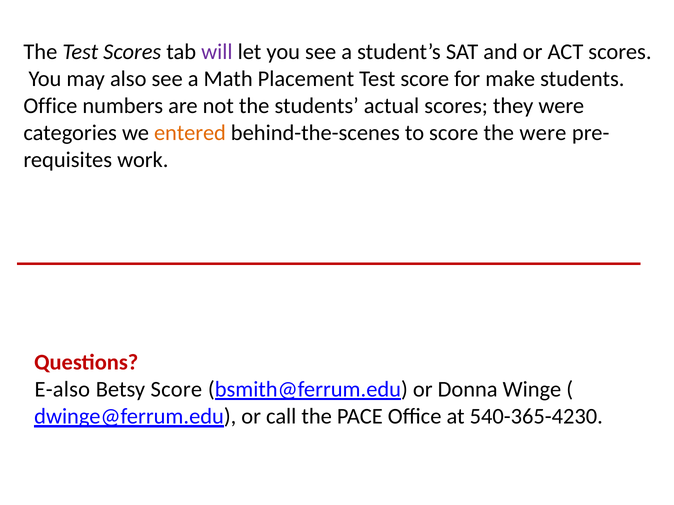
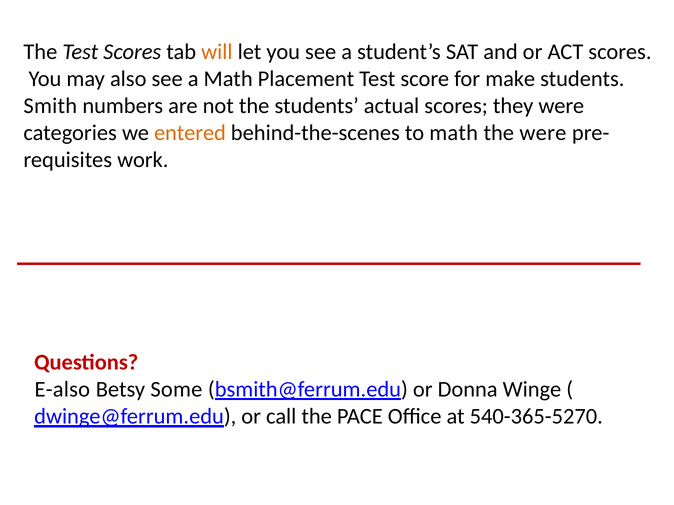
will colour: purple -> orange (217, 52)
Office: Office -> Smith (50, 106)
to score: score -> math (454, 133)
Betsy Score: Score -> Some (176, 390)
540-365-4230: 540-365-4230 -> 540-365-5270 (536, 417)
